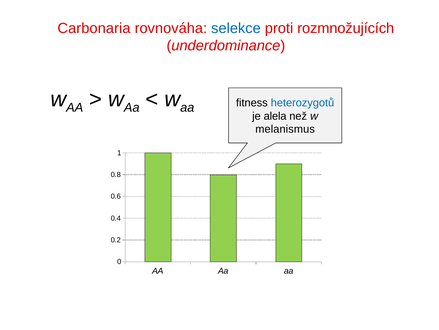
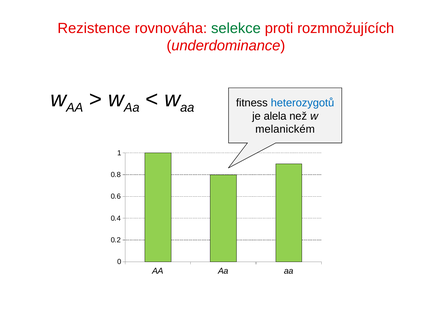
Carbonaria: Carbonaria -> Rezistence (94, 28)
selekce colour: blue -> green (236, 28)
melanismus: melanismus -> melanickém (285, 129)
